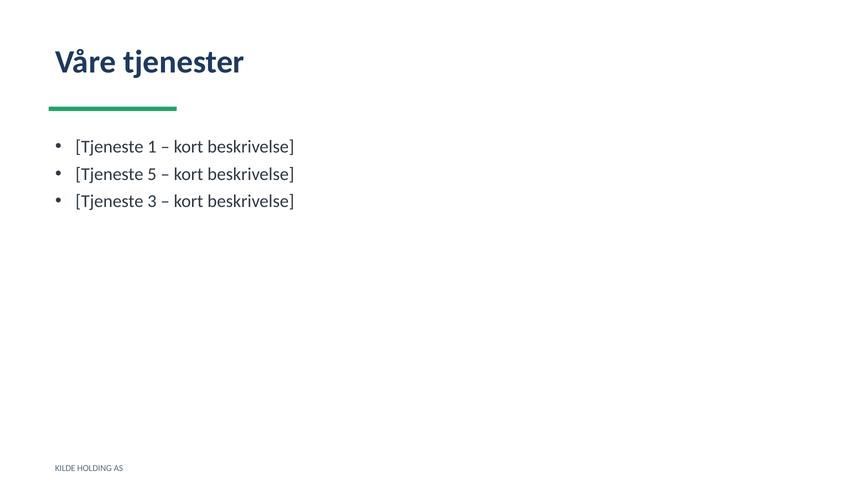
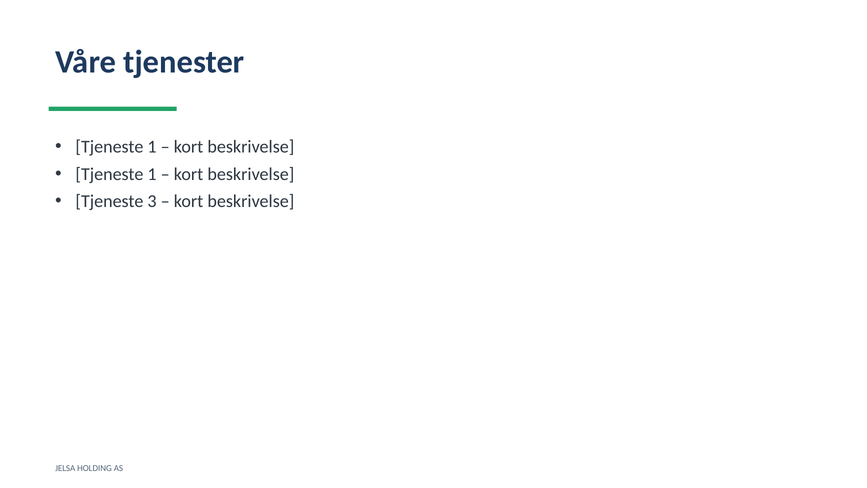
5: 5 -> 1 (152, 174)
KILDE: KILDE -> JELSA (65, 468)
